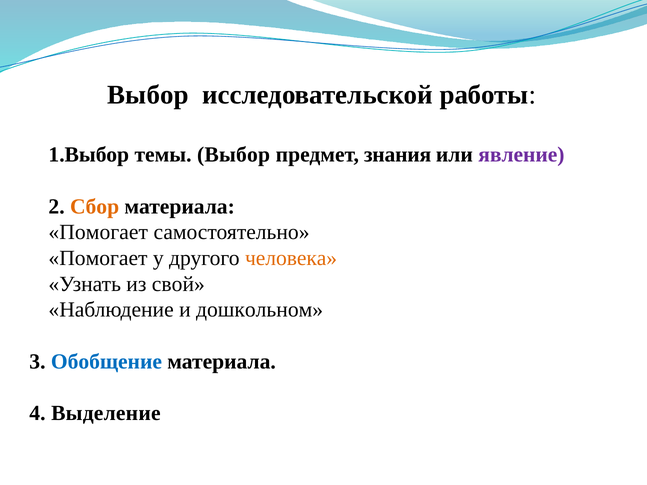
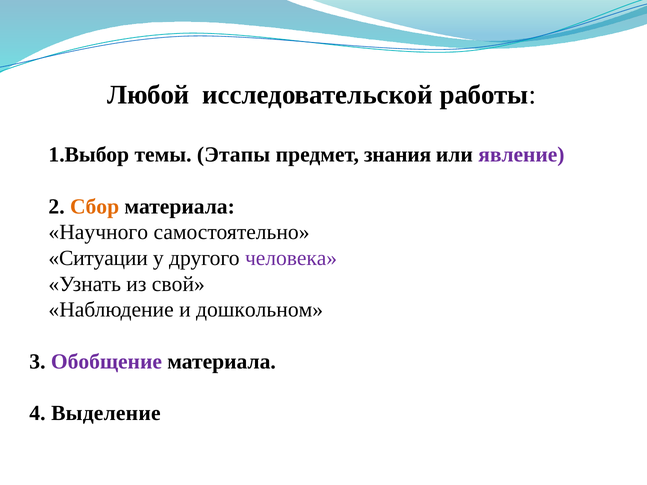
Выбор: Выбор -> Любой (148, 95)
темы Выбор: Выбор -> Этапы (234, 155)
Помогает: Помогает -> Научного (98, 232)
Помогает: Помогает -> Ситуации (98, 258)
человека colour: orange -> purple (291, 258)
Обобщение colour: blue -> purple (106, 362)
